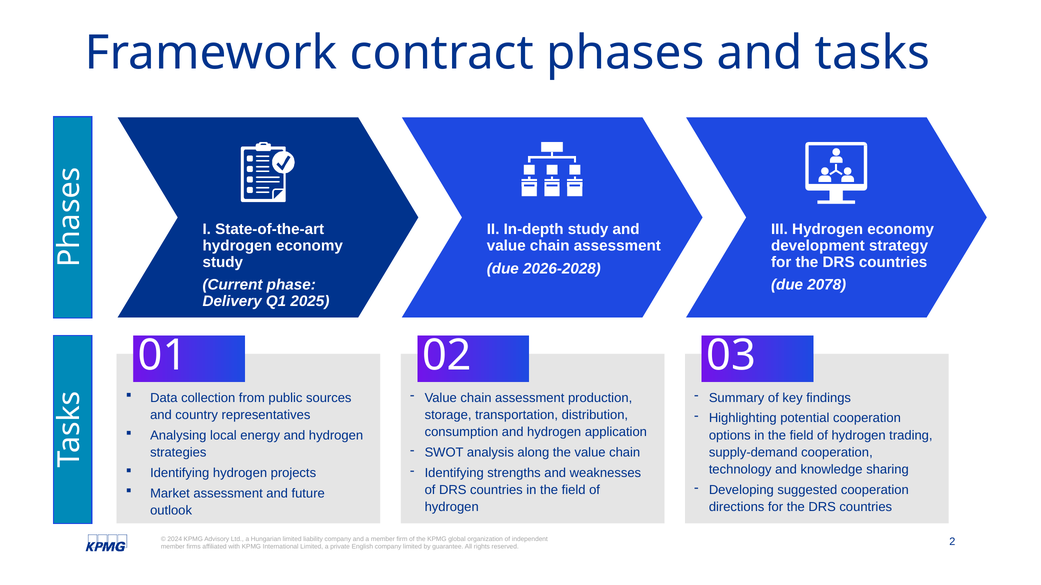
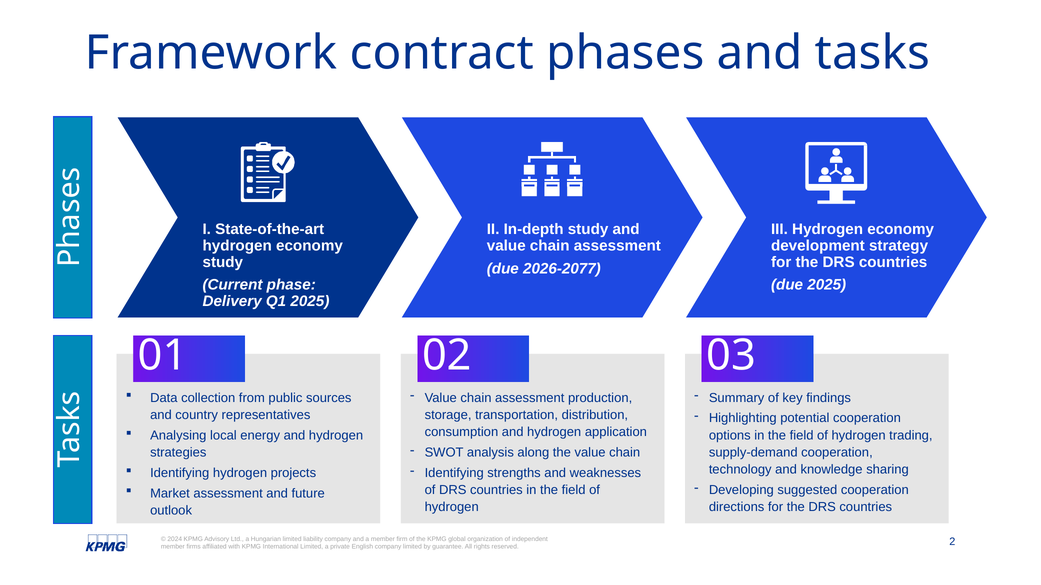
2026-2028: 2026-2028 -> 2026-2077 (562, 269)
due 2078: 2078 -> 2025 (827, 285)
